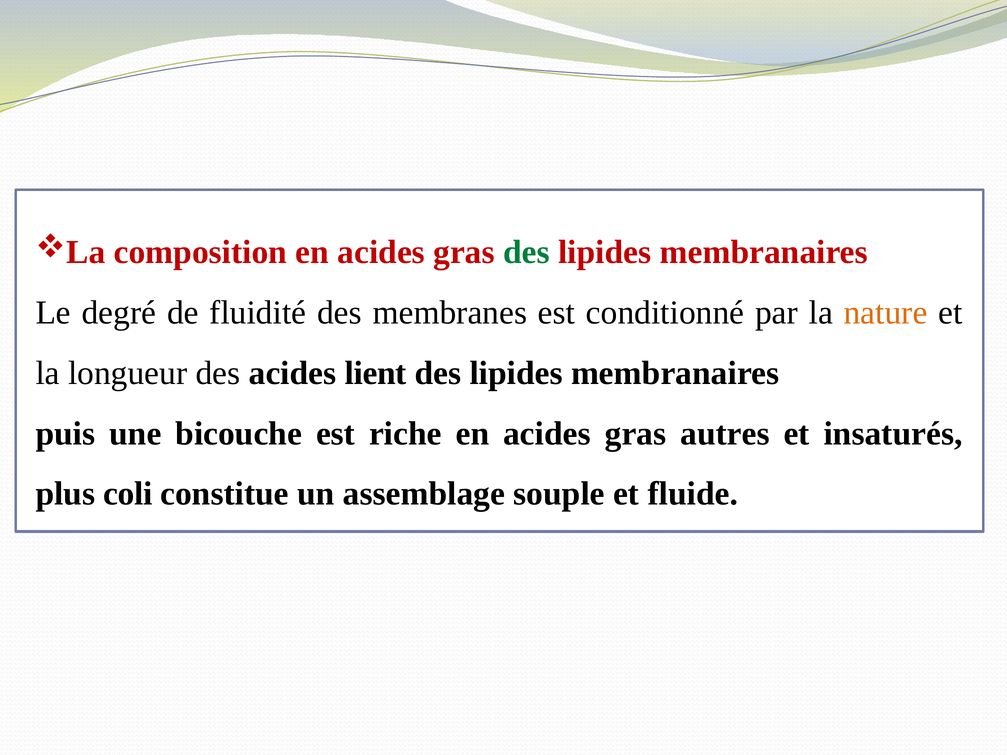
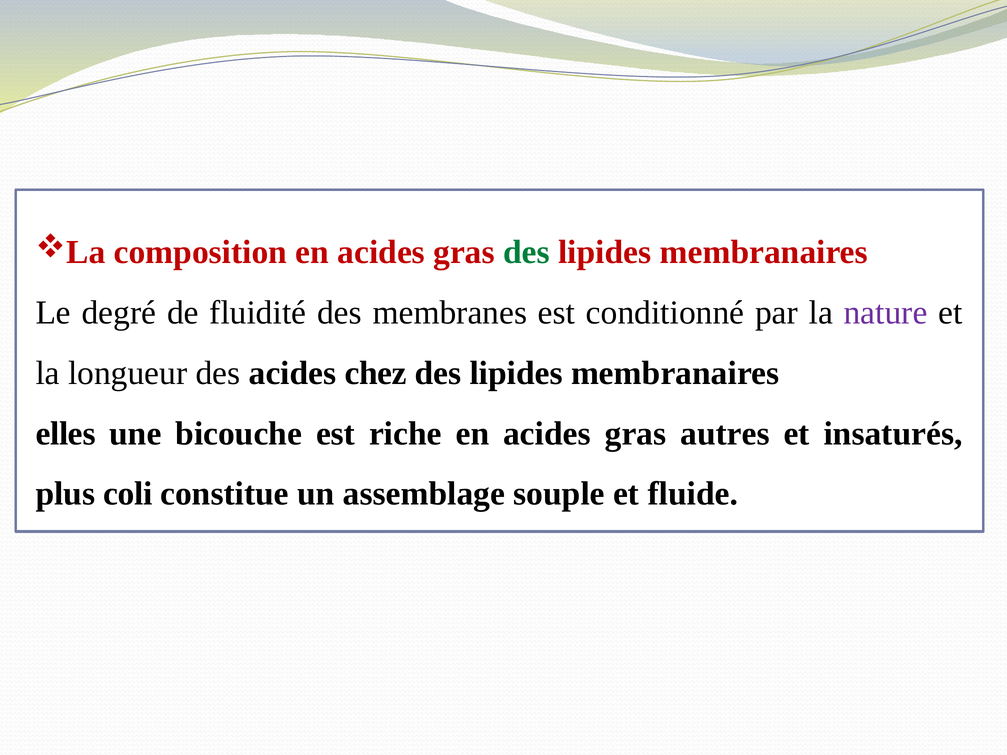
nature colour: orange -> purple (886, 313)
lient: lient -> chez (376, 373)
puis: puis -> elles (66, 434)
